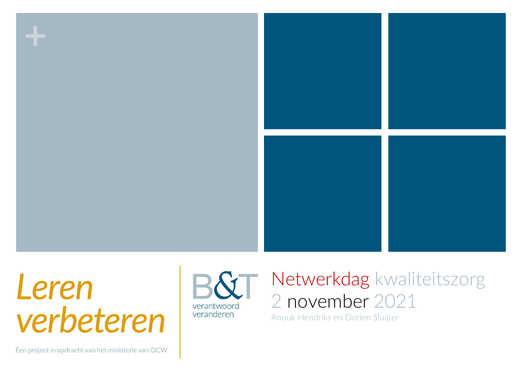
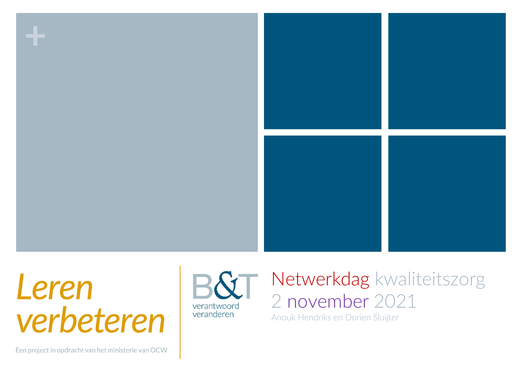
november colour: black -> purple (328, 302)
